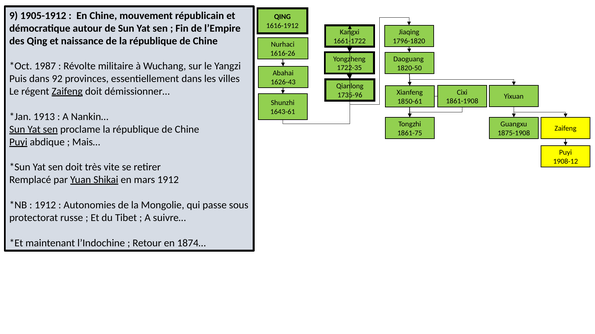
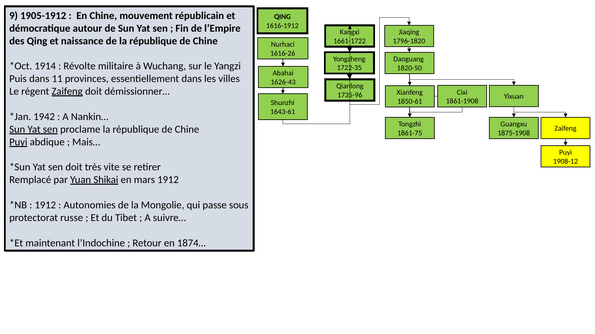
1987: 1987 -> 1914 (45, 66)
92: 92 -> 11 (57, 79)
1913: 1913 -> 1942 (44, 117)
